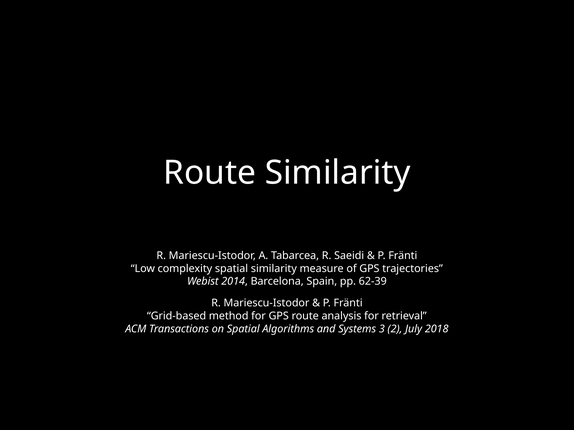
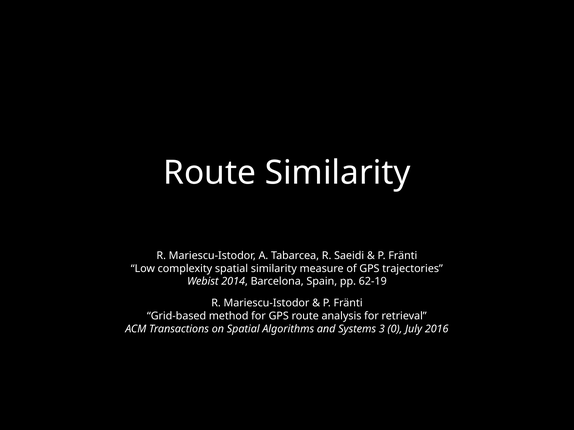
62-39: 62-39 -> 62-19 (373, 282)
2: 2 -> 0 (395, 329)
2018: 2018 -> 2016 (437, 329)
